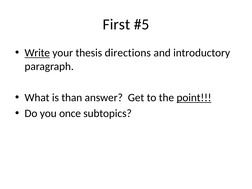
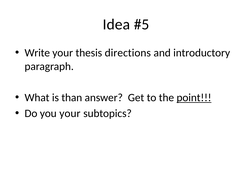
First: First -> Idea (116, 24)
Write underline: present -> none (37, 53)
you once: once -> your (70, 113)
